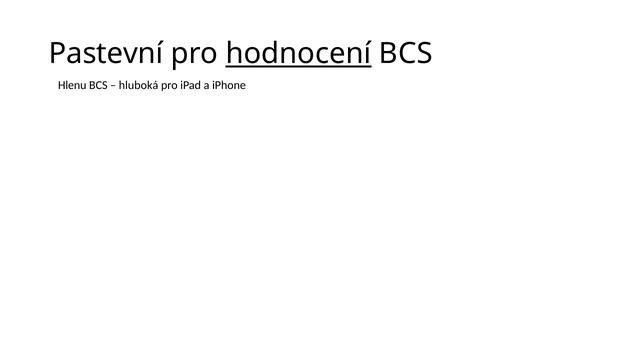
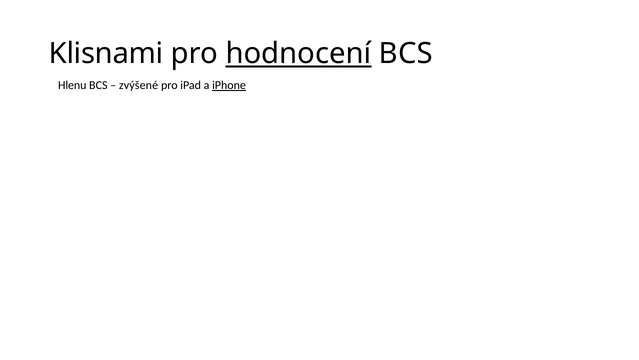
Pastevní: Pastevní -> Klisnami (106, 54)
hluboká: hluboká -> zvýšené (139, 85)
iPhone underline: none -> present (229, 85)
